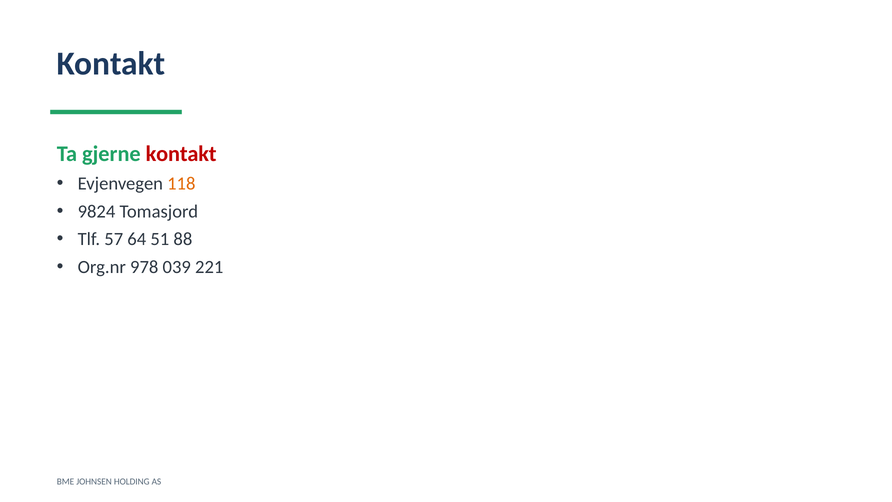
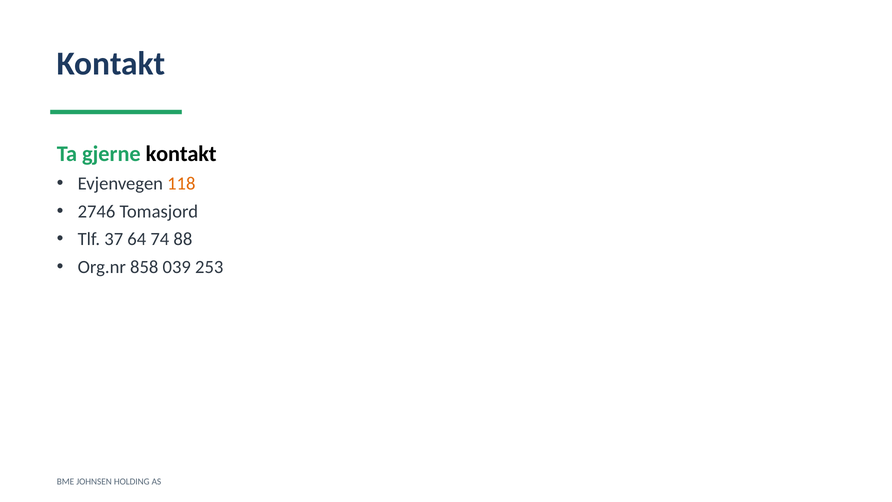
kontakt colour: red -> black (181, 154)
9824: 9824 -> 2746 (96, 211)
57: 57 -> 37 (114, 239)
51: 51 -> 74 (160, 239)
978: 978 -> 858 (144, 267)
221: 221 -> 253 (209, 267)
